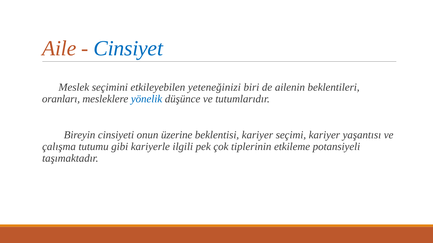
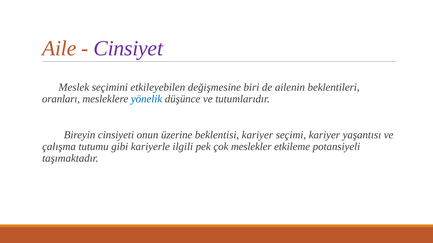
Cinsiyet colour: blue -> purple (128, 49)
yeteneğinizi: yeteneğinizi -> değişmesine (214, 88)
tiplerinin: tiplerinin -> meslekler (251, 147)
